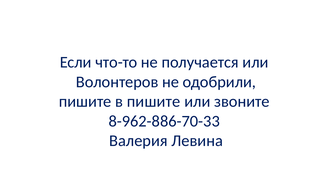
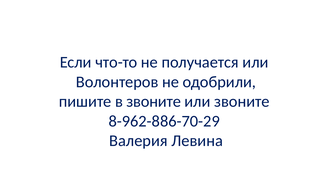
в пишите: пишите -> звоните (154, 102)
8-962-886-70-33: 8-962-886-70-33 -> 8-962-886-70-29 (164, 121)
